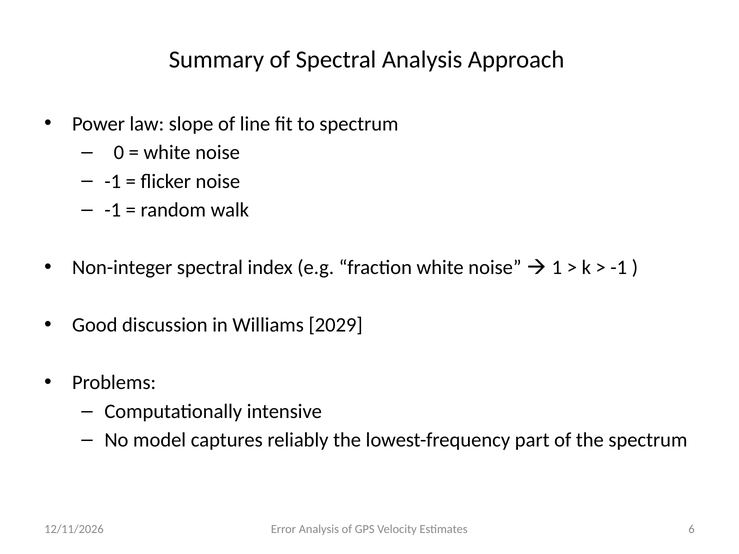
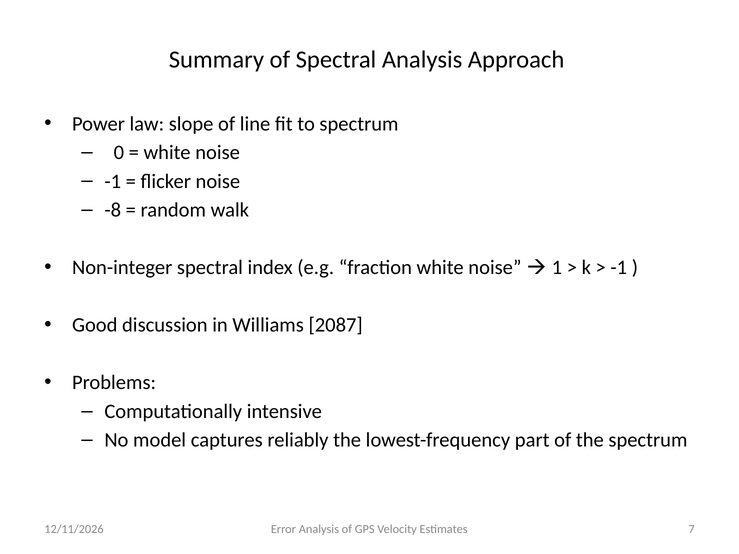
-1: -1 -> -8 (113, 210)
2029: 2029 -> 2087 (336, 325)
6: 6 -> 7 (692, 529)
